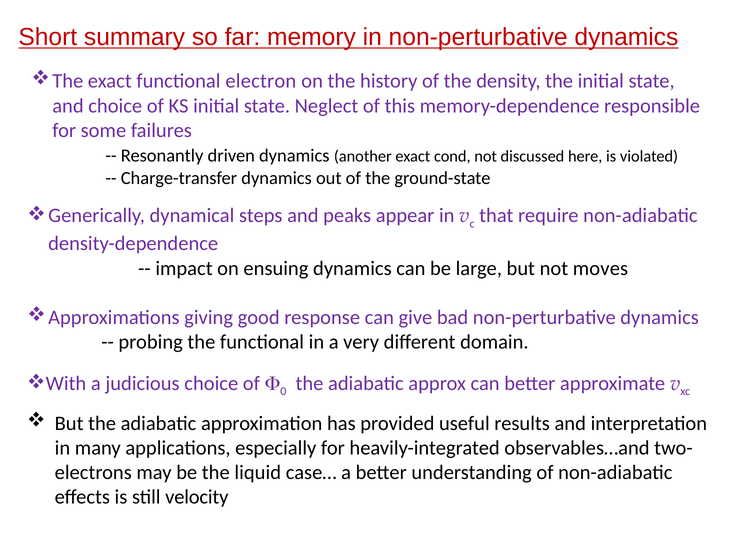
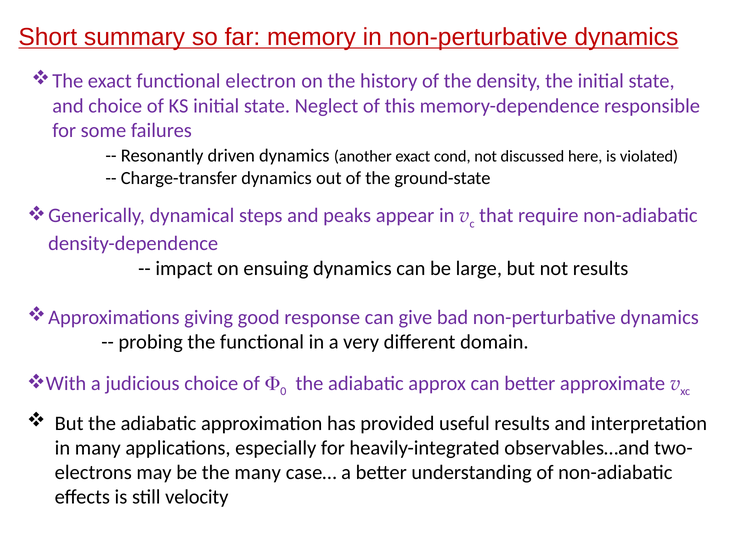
not moves: moves -> results (601, 268)
the liquid: liquid -> many (258, 472)
